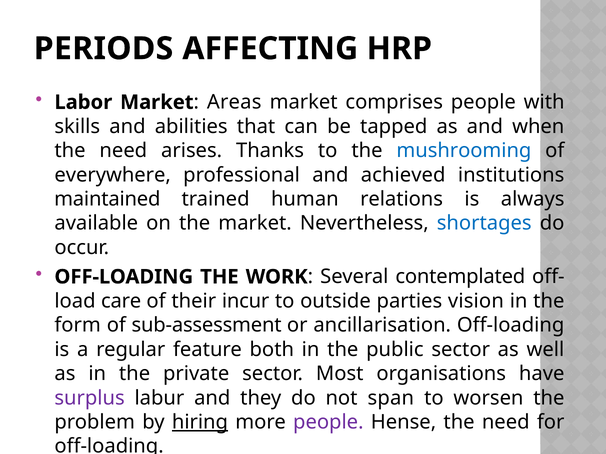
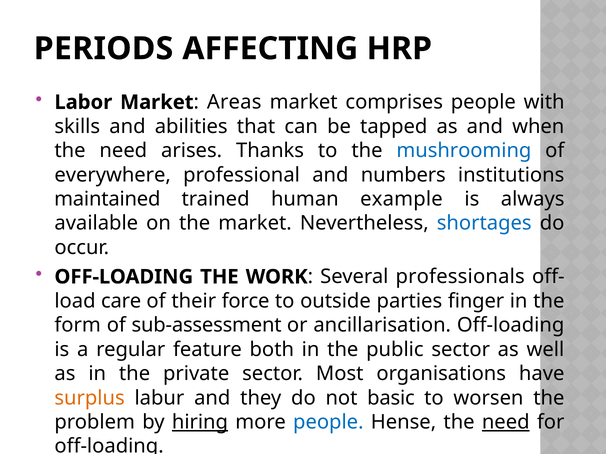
achieved: achieved -> numbers (403, 175)
relations: relations -> example (401, 199)
contemplated: contemplated -> professionals (460, 277)
incur: incur -> force (246, 301)
vision: vision -> finger (476, 301)
surplus colour: purple -> orange (90, 398)
span: span -> basic (391, 398)
people colour: purple -> blue (328, 423)
need underline: none -> present (506, 423)
